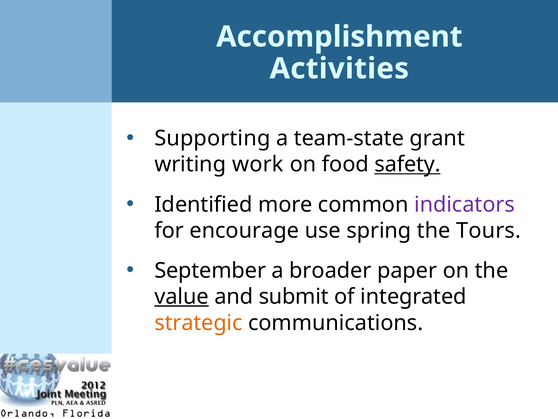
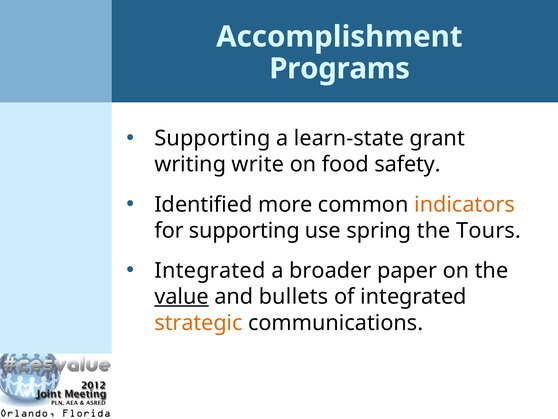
Activities: Activities -> Programs (340, 69)
team-state: team-state -> learn-state (349, 138)
work: work -> write (258, 164)
safety underline: present -> none (408, 164)
indicators colour: purple -> orange (464, 204)
for encourage: encourage -> supporting (244, 230)
September: September -> Integrated (210, 270)
submit: submit -> bullets (294, 296)
